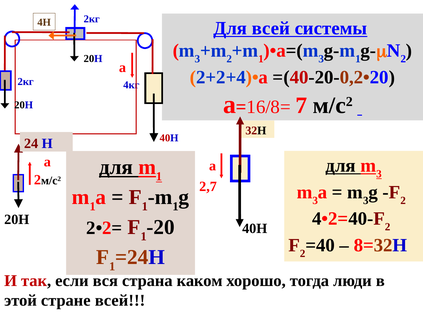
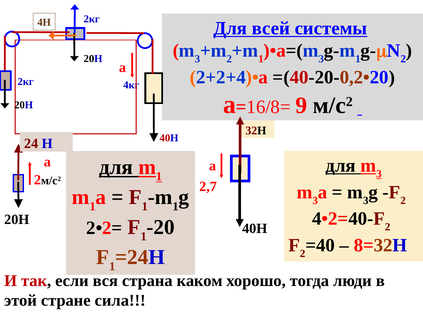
7: 7 -> 9 (301, 105)
стране всей: всей -> сила (120, 301)
